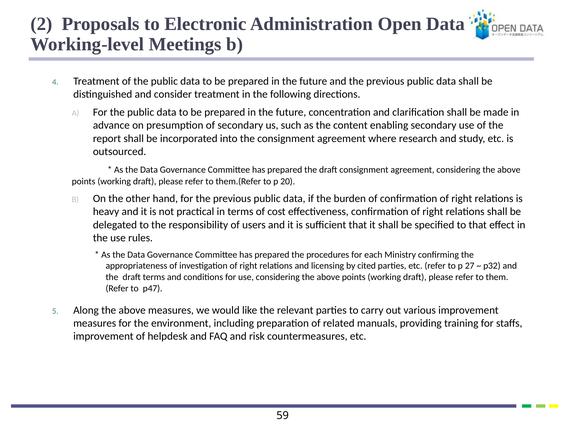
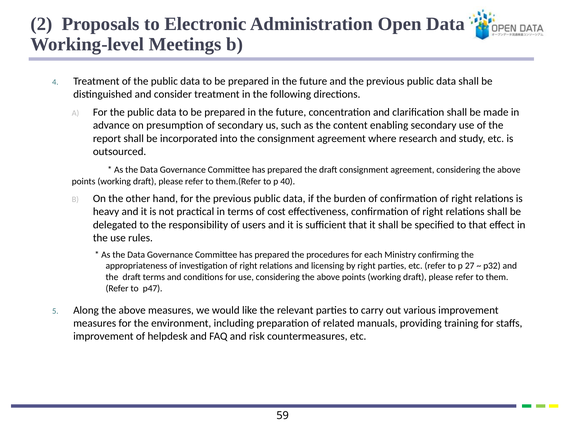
20: 20 -> 40 (288, 182)
by cited: cited -> right (367, 266)
